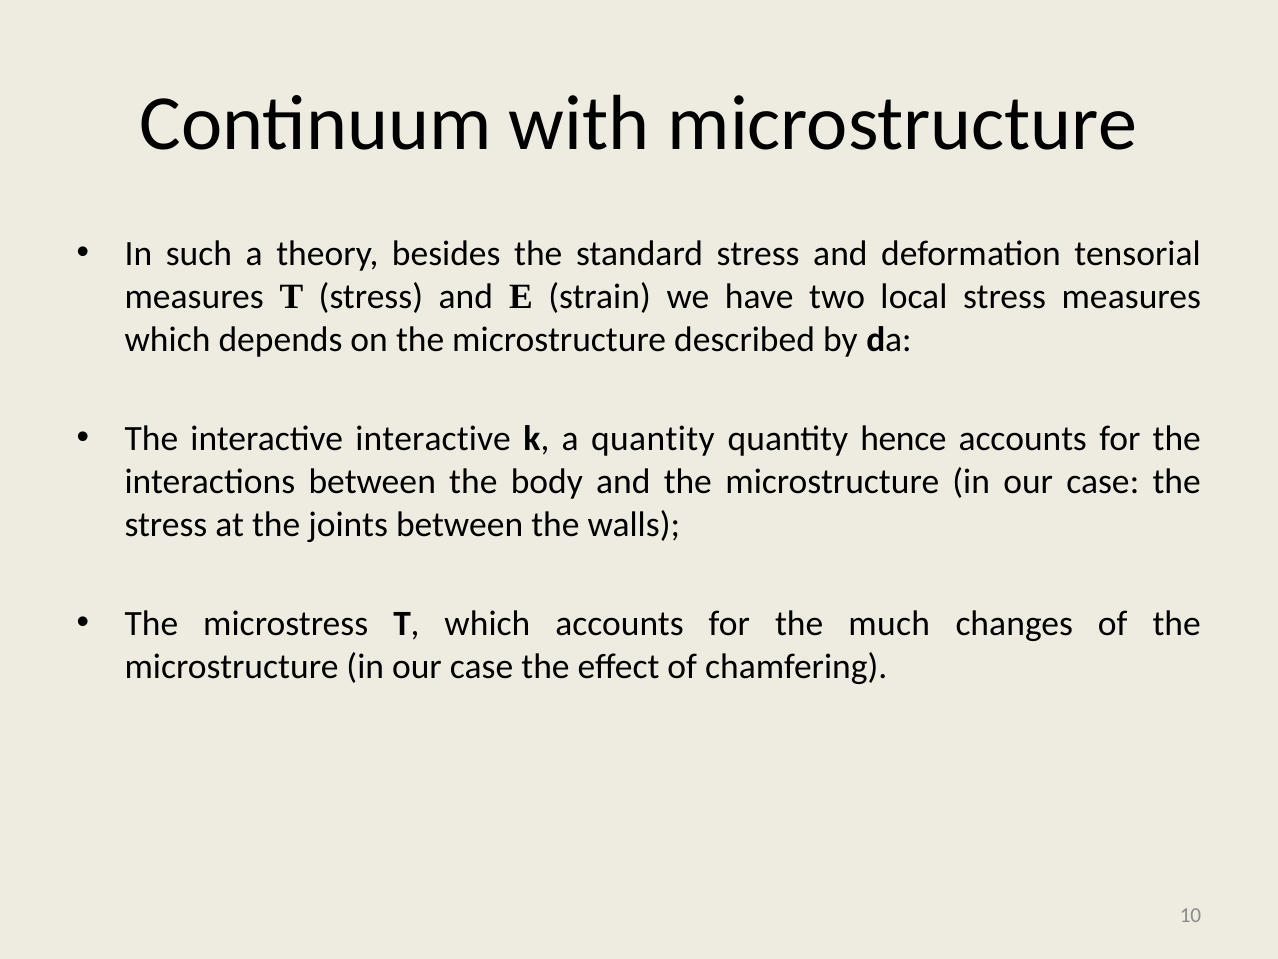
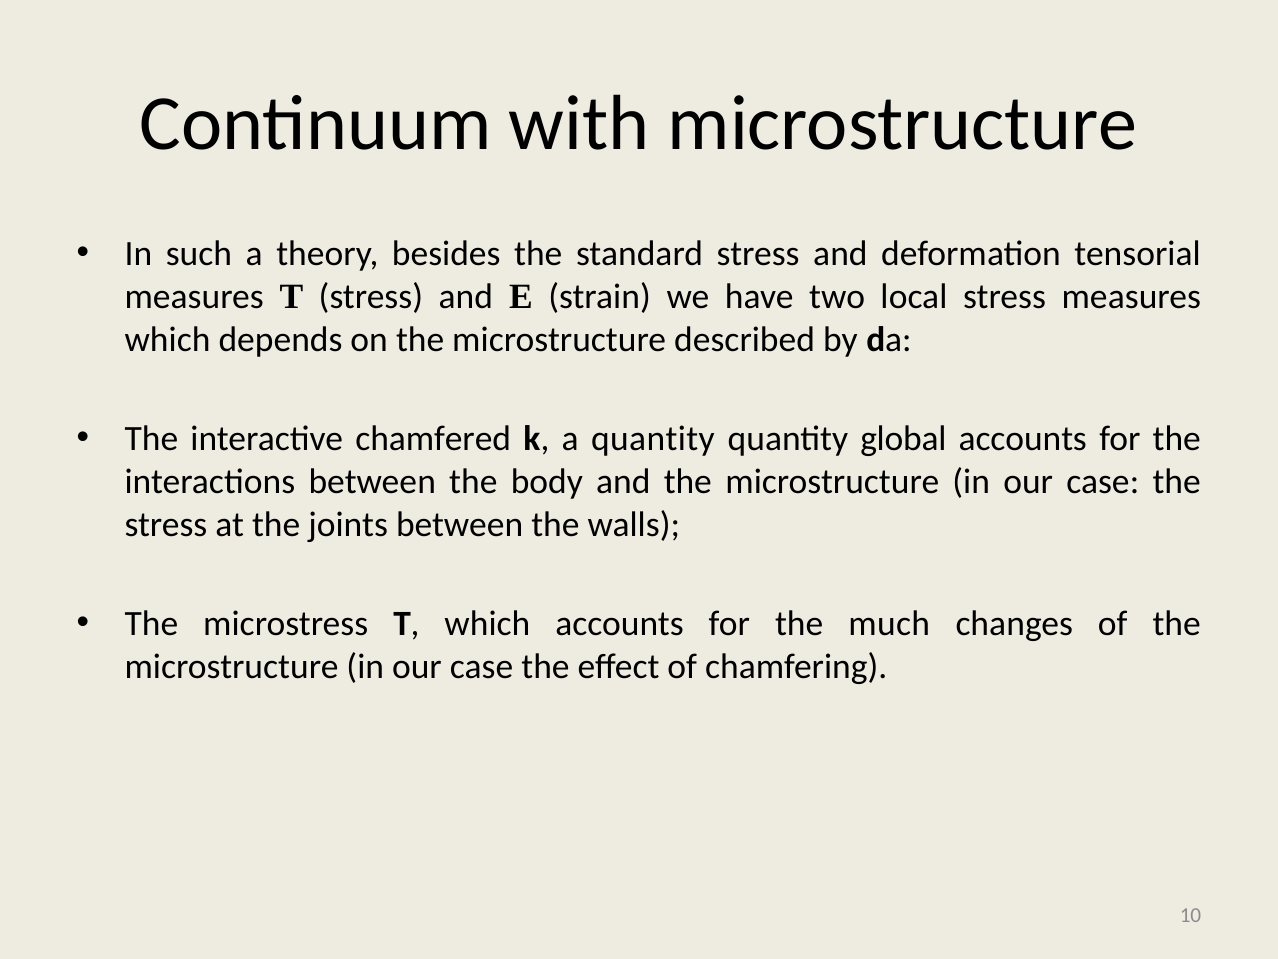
interactive interactive: interactive -> chamfered (433, 439)
hence: hence -> global (903, 439)
